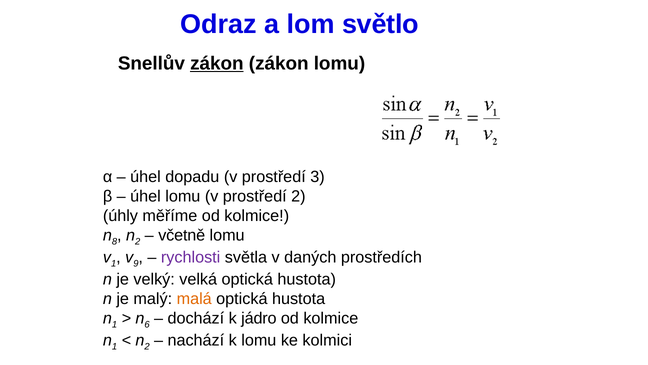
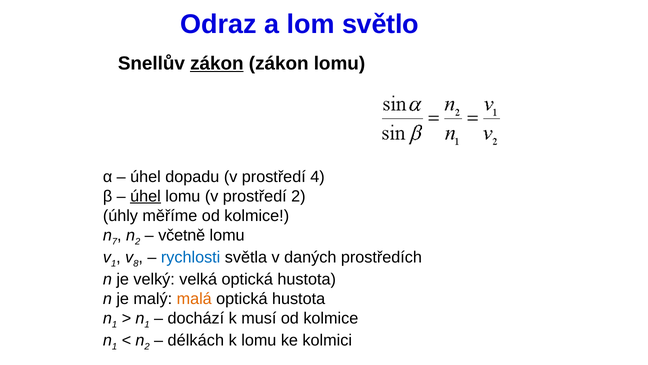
3: 3 -> 4 (317, 177)
úhel underline: none -> present (146, 196)
8: 8 -> 7 (115, 241)
9: 9 -> 8 (136, 263)
rychlosti colour: purple -> blue (191, 257)
6: 6 -> 1 (147, 324)
jádro: jádro -> musí (259, 318)
nachází: nachází -> délkách (196, 340)
